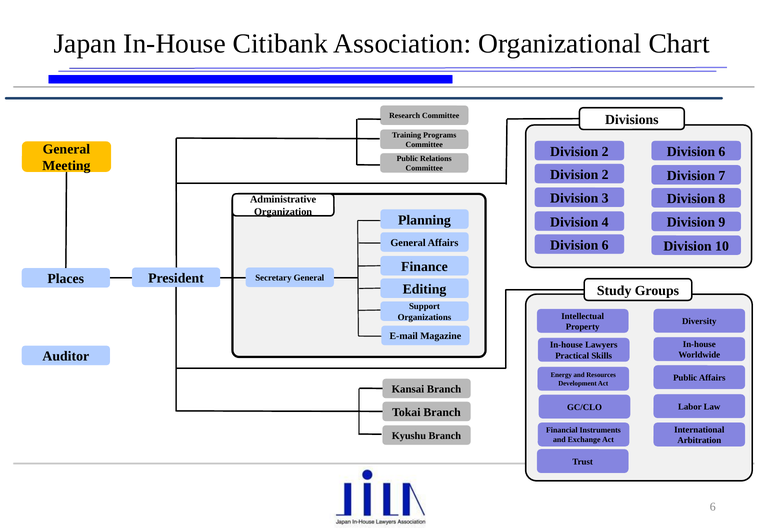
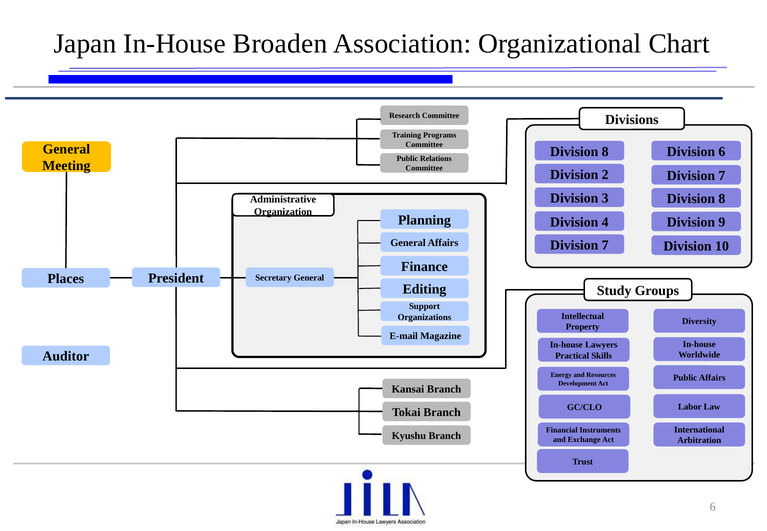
Citibank: Citibank -> Broaden (280, 43)
2: 2 -> 8 (605, 152)
6: 6 -> 7 (605, 245)
